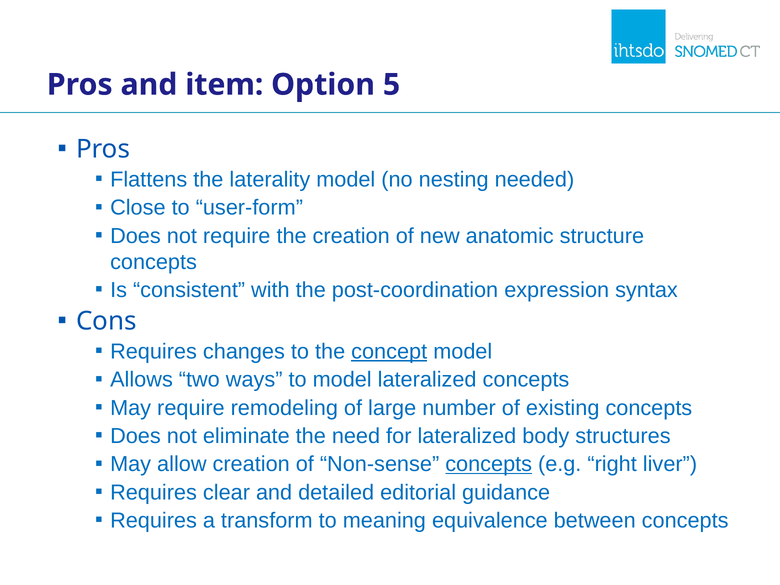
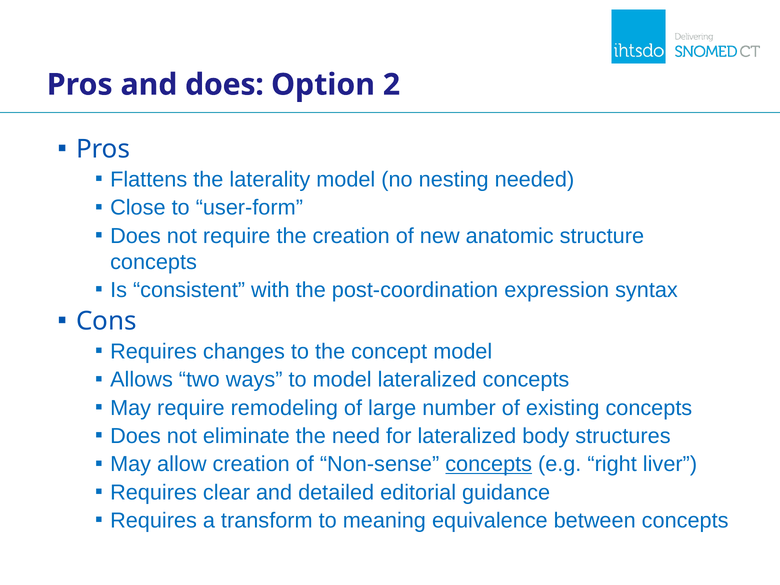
and item: item -> does (224, 85)
5: 5 -> 2 (391, 85)
concept underline: present -> none (389, 352)
